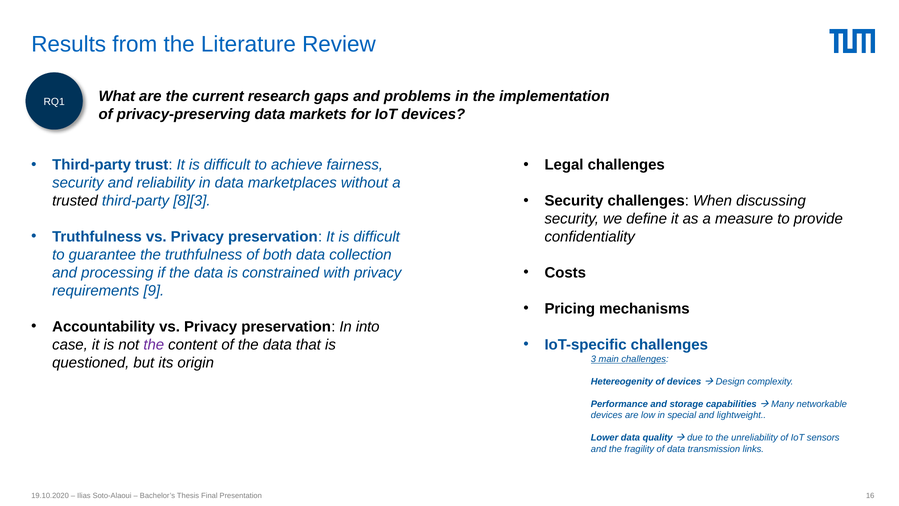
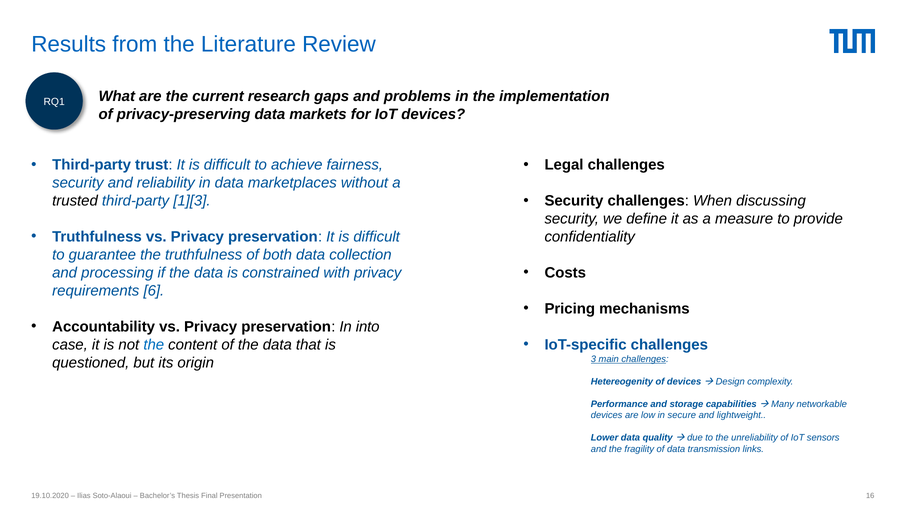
8][3: 8][3 -> 1][3 (192, 201)
9: 9 -> 6 (154, 291)
the colour: purple -> blue (154, 345)
special: special -> secure (682, 415)
